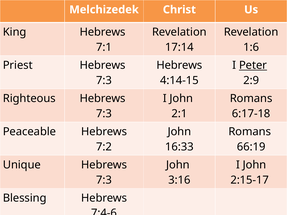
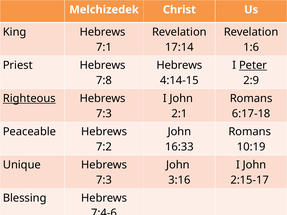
7:3: 7:3 -> 7:8 (104, 81)
Righteous underline: none -> present (29, 99)
66:19: 66:19 -> 10:19 (251, 147)
